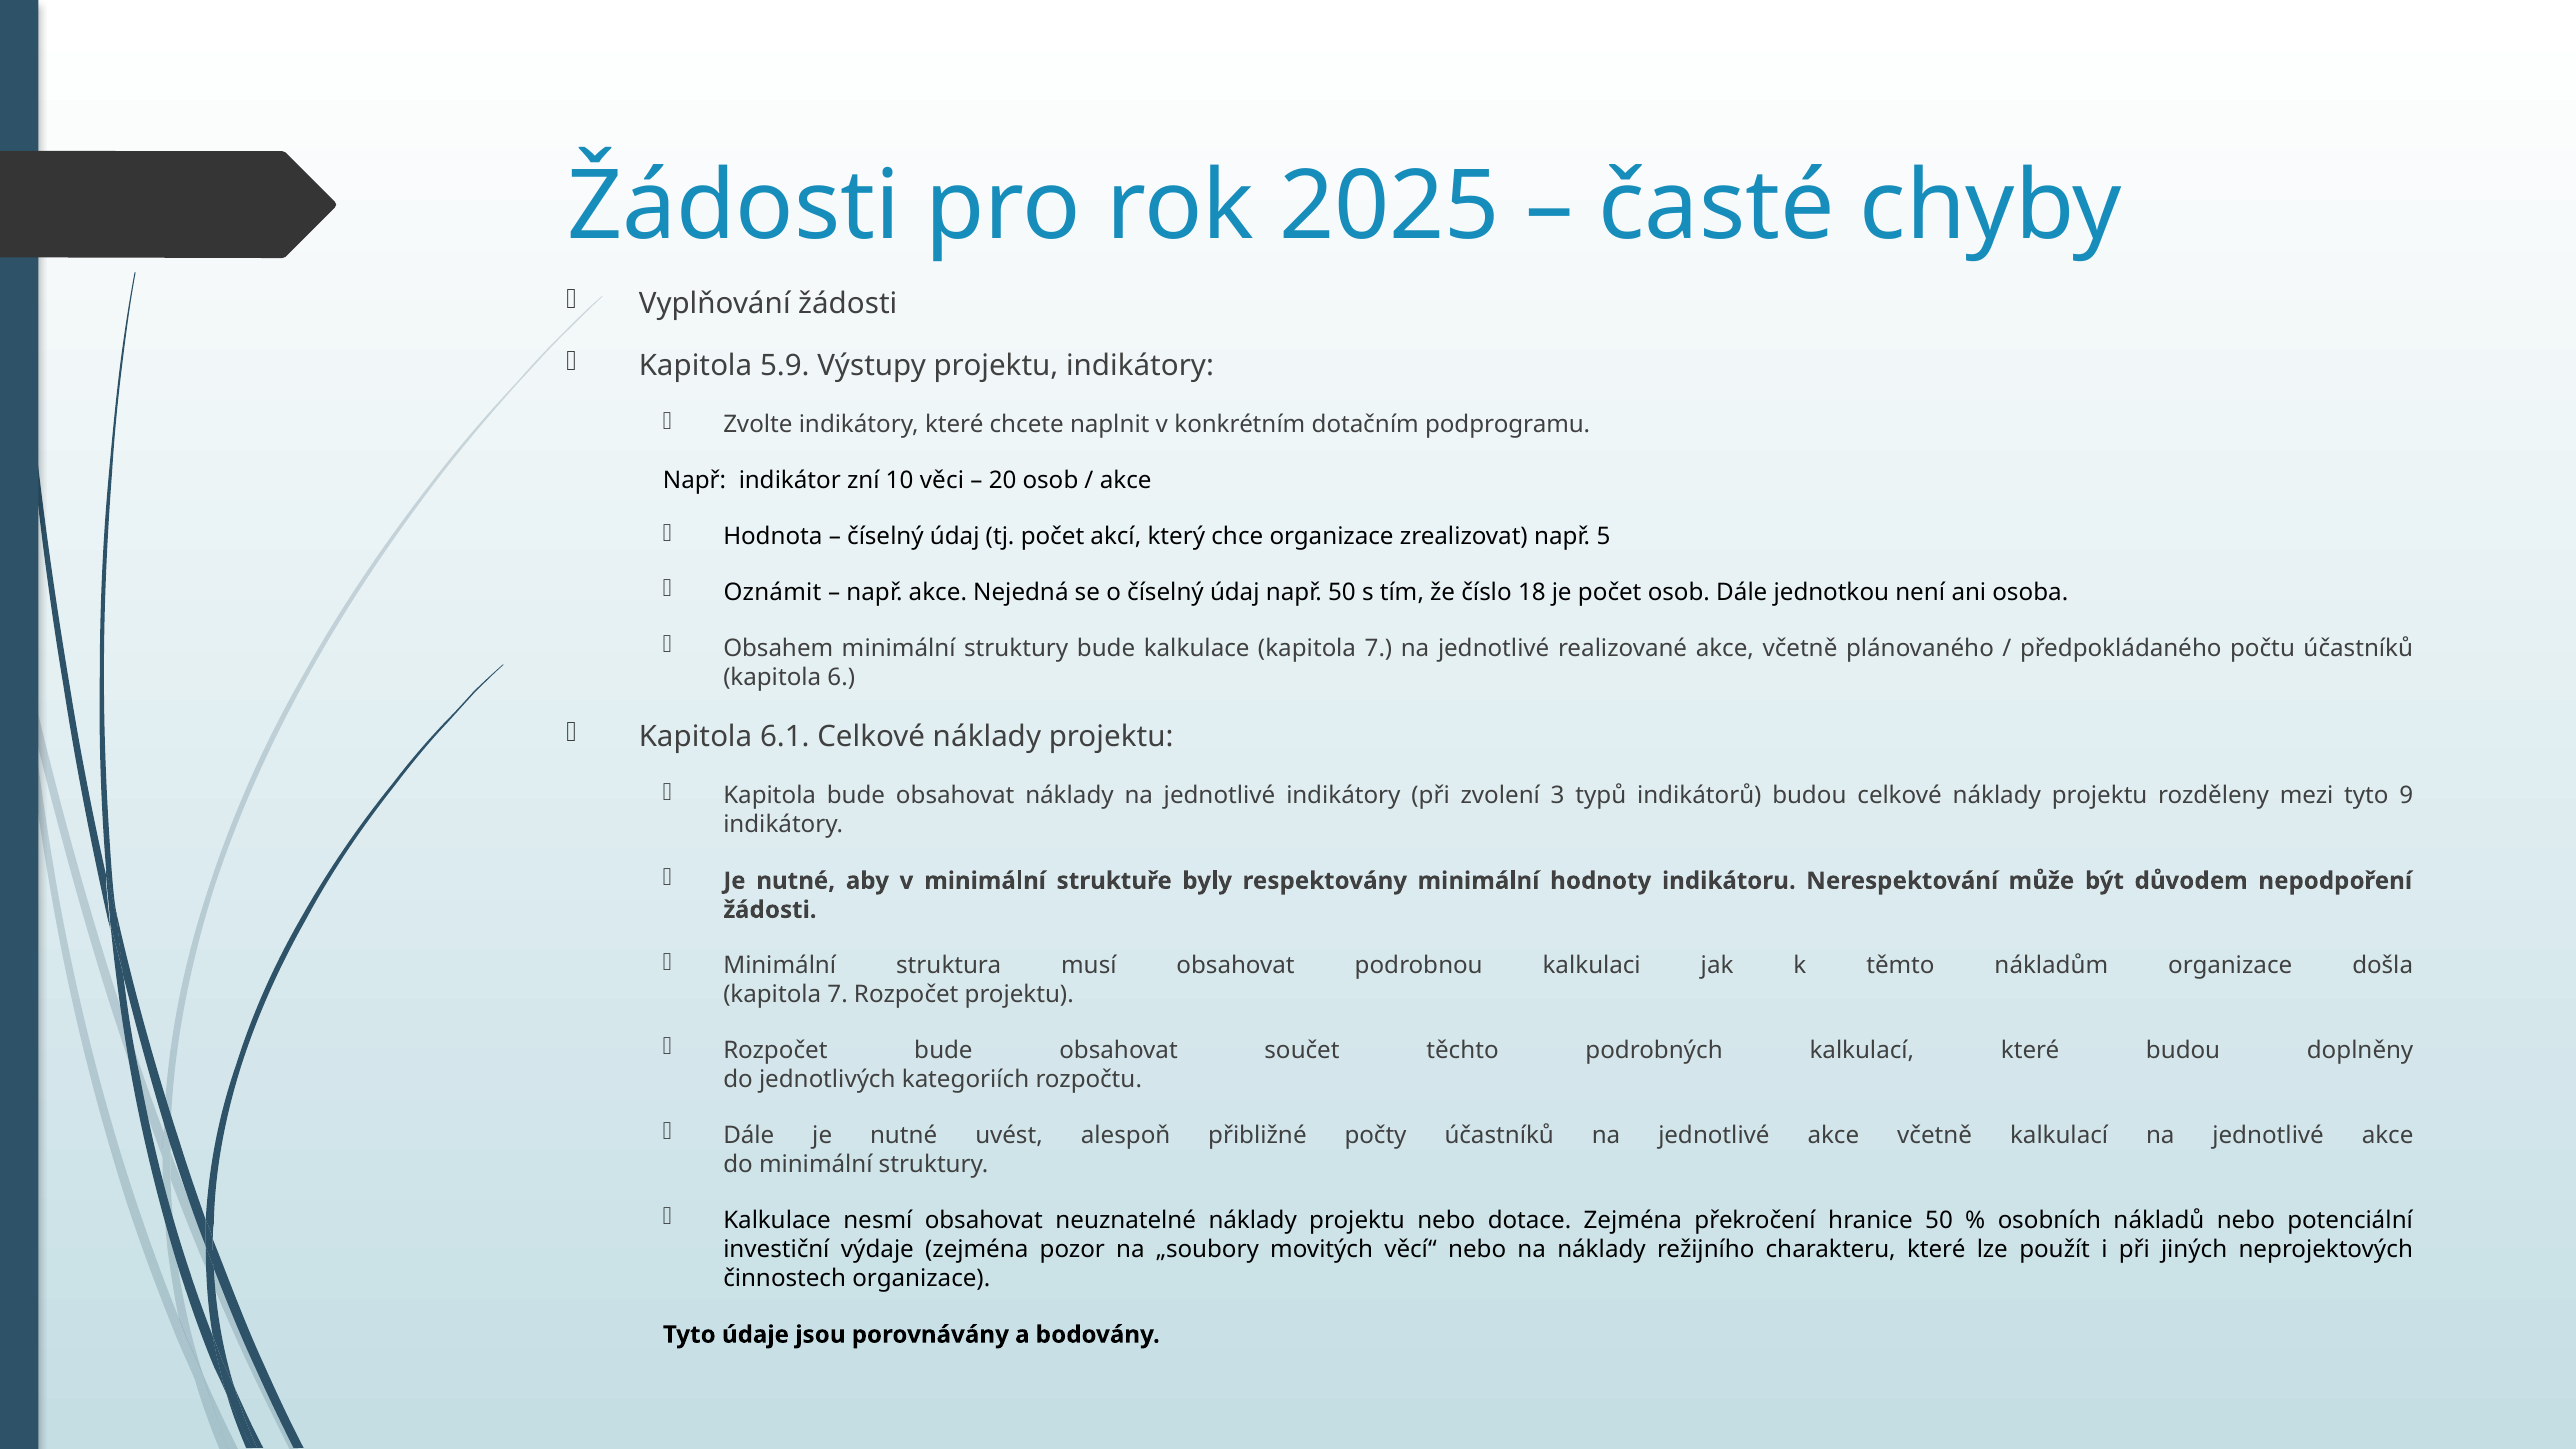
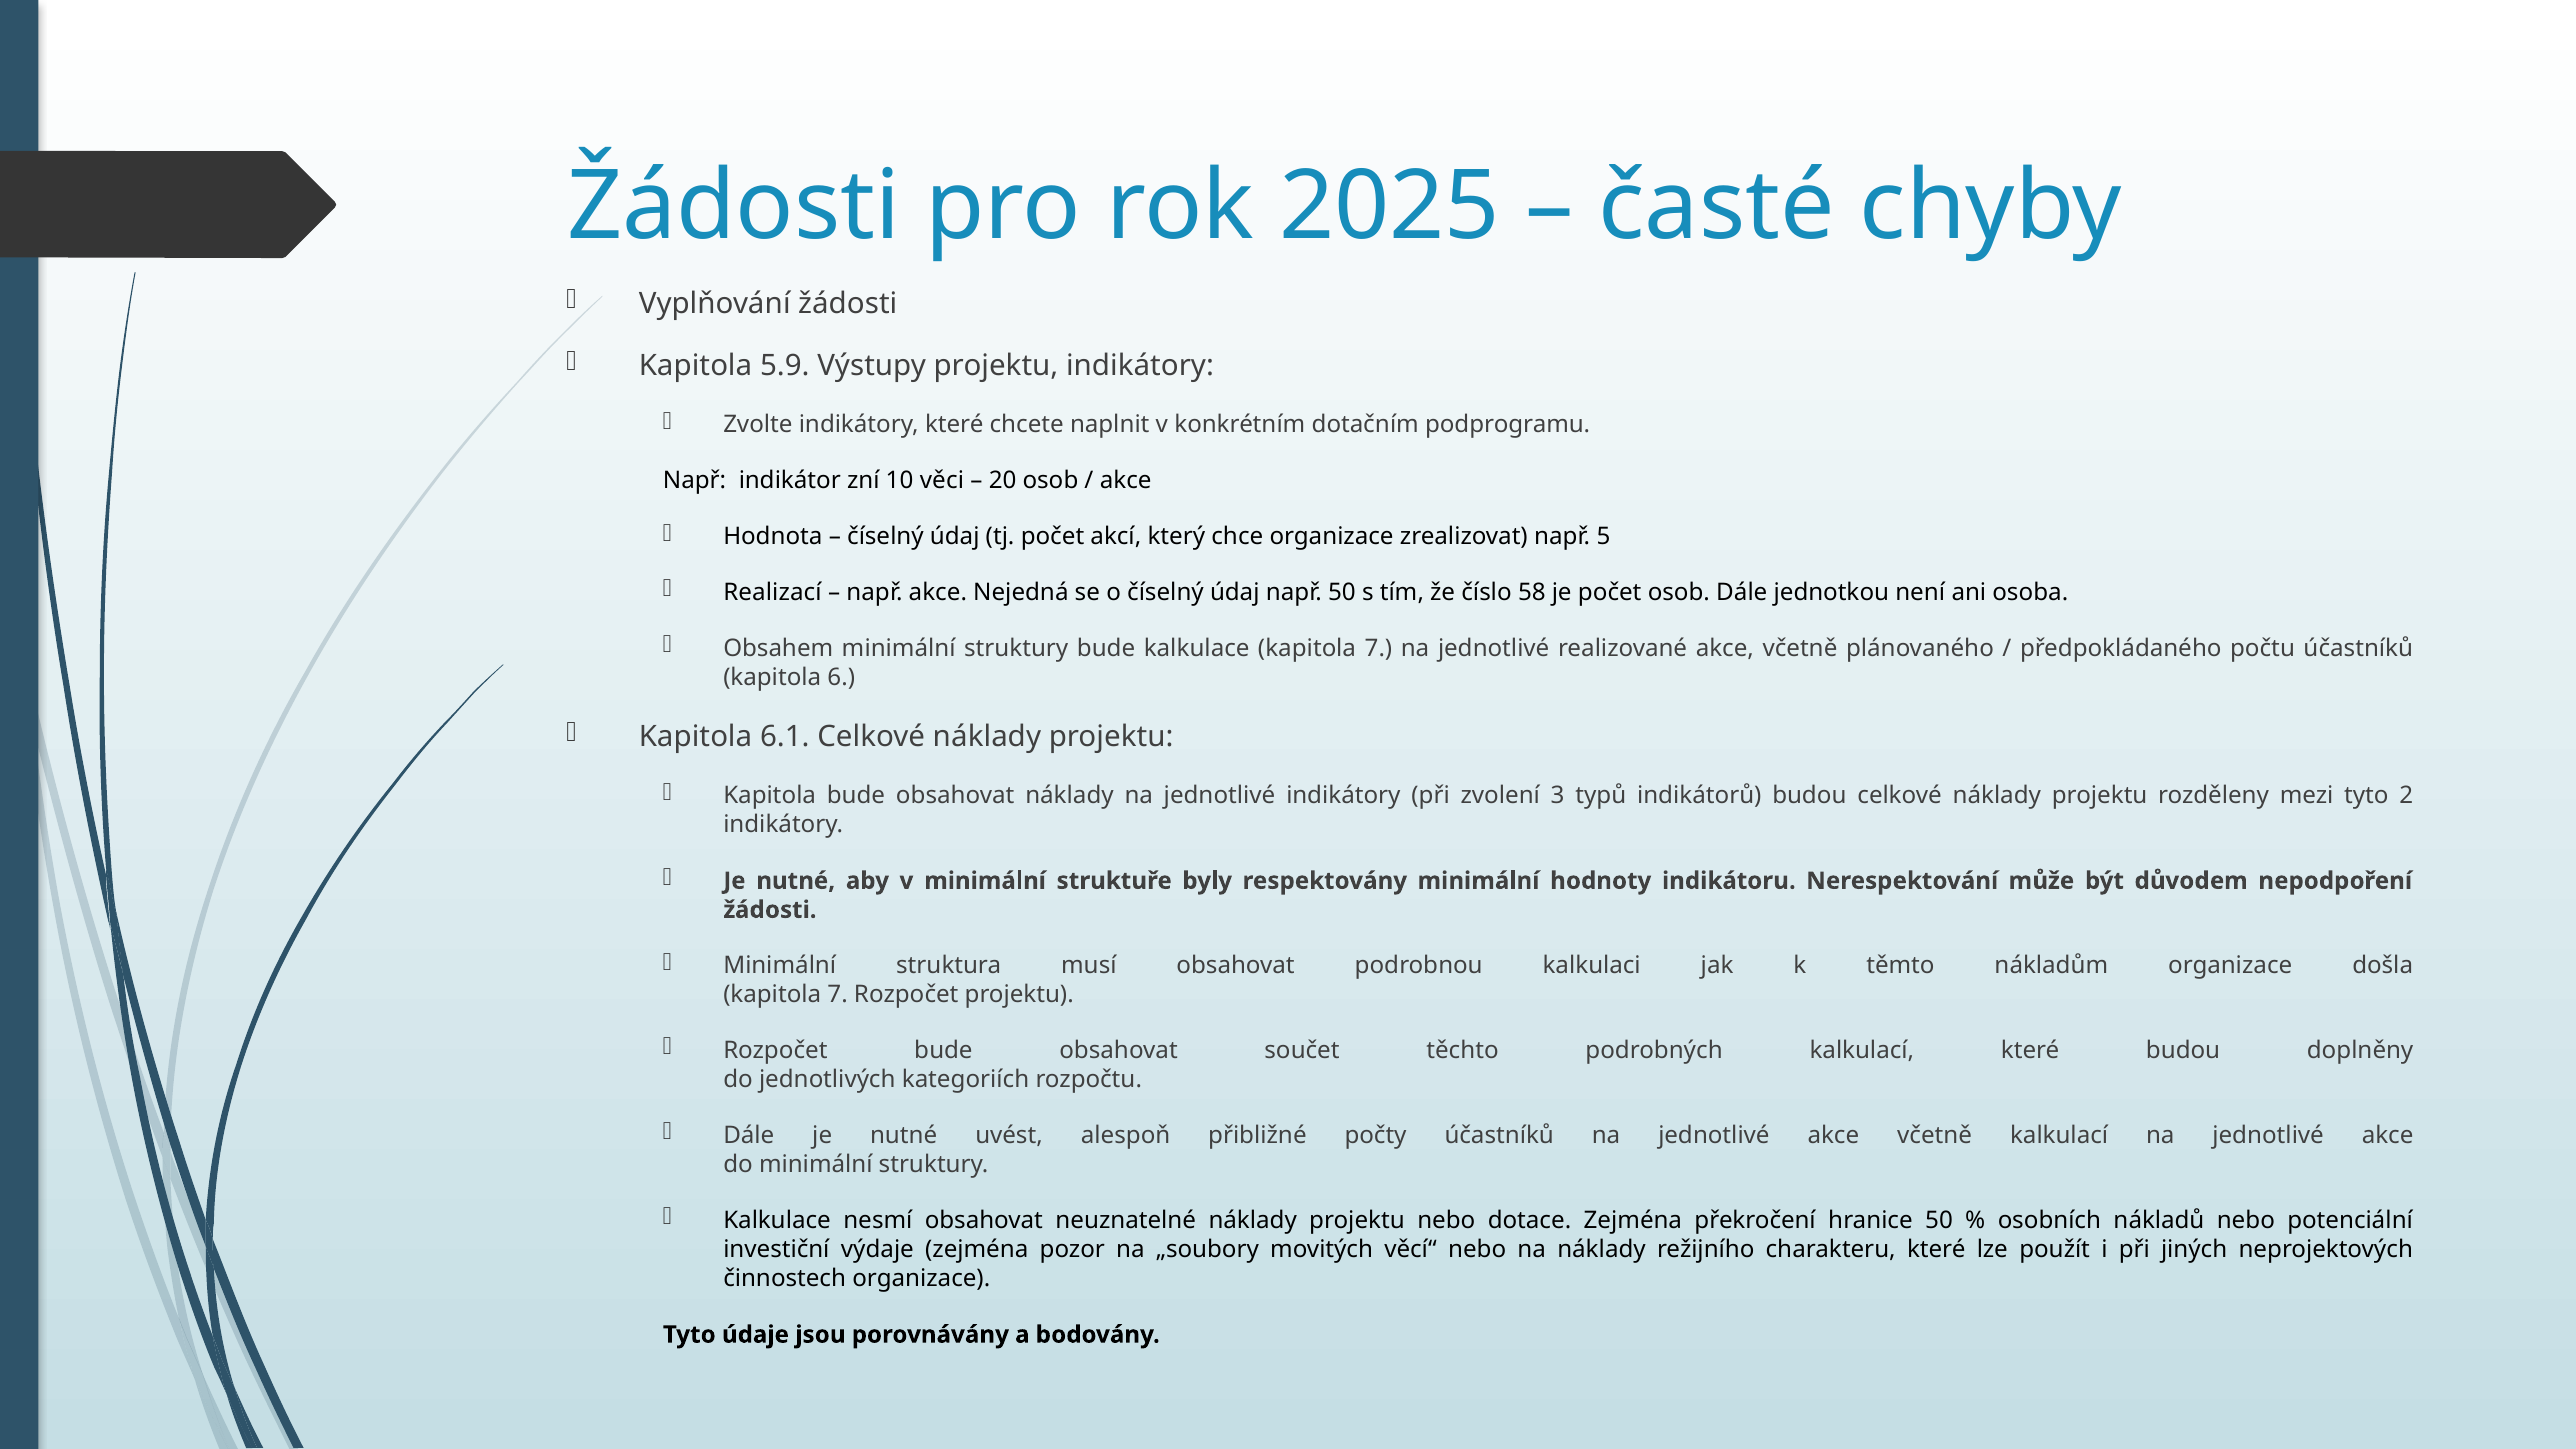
Oznámit: Oznámit -> Realizací (773, 593)
18: 18 -> 58 (1532, 593)
9: 9 -> 2 (2406, 796)
